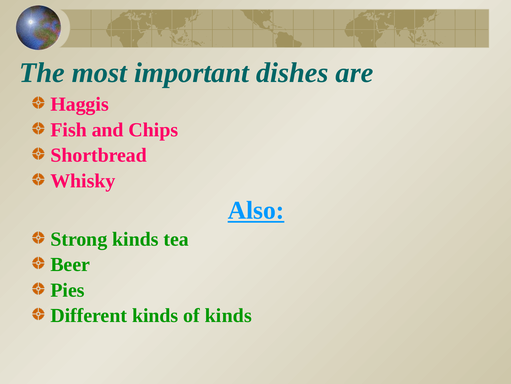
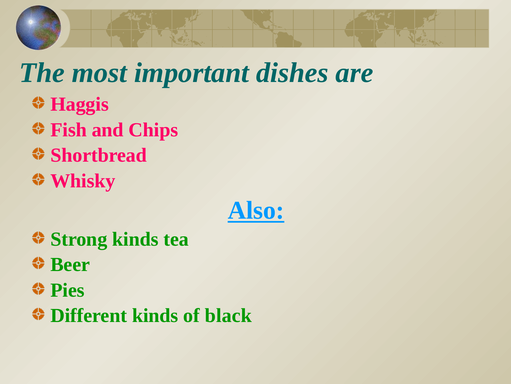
of kinds: kinds -> black (228, 315)
